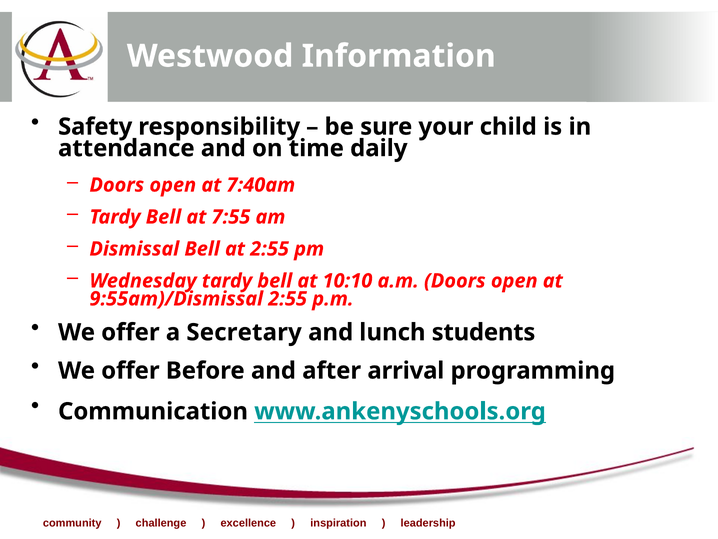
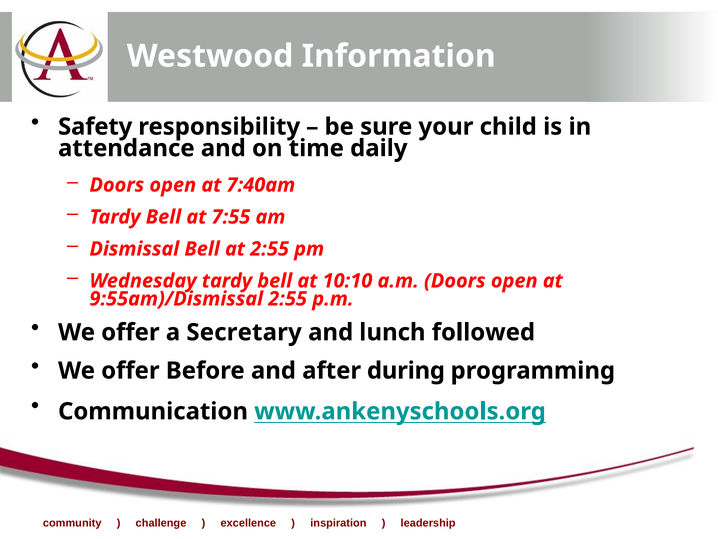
students: students -> followed (483, 332)
arrival: arrival -> during (406, 370)
